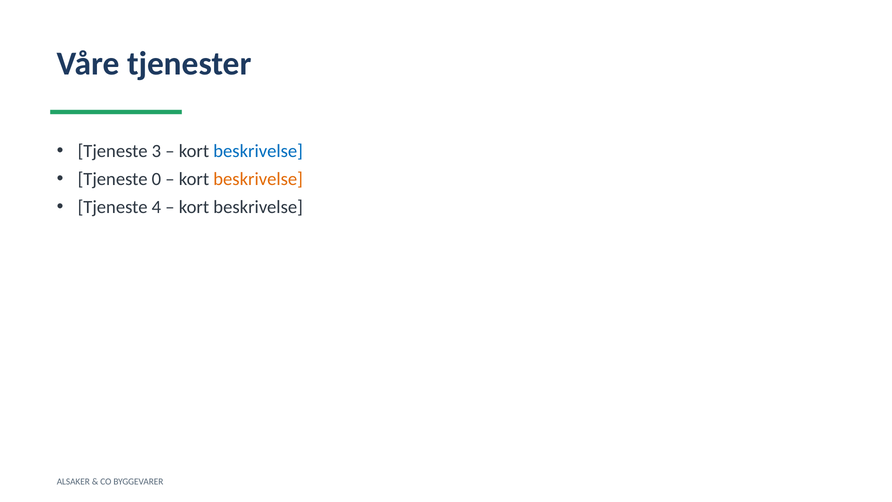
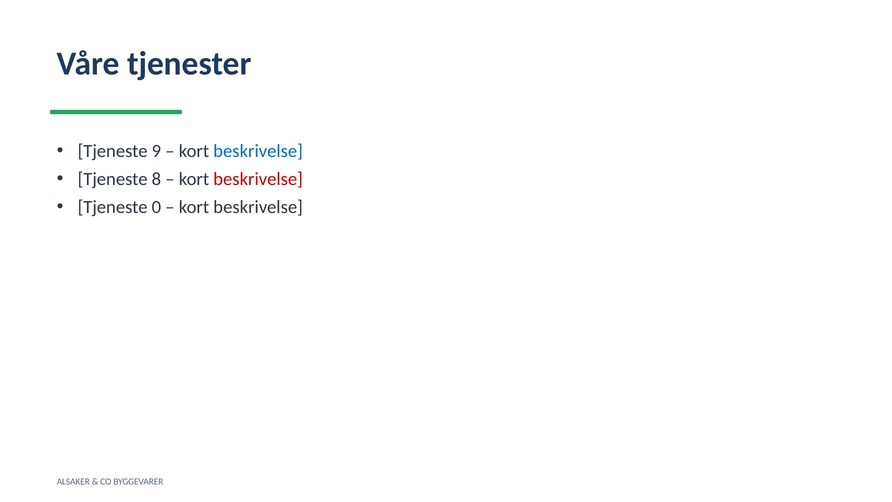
3: 3 -> 9 (156, 151)
0: 0 -> 8 (156, 179)
beskrivelse colour: orange -> red (258, 179)
4: 4 -> 0 (156, 207)
